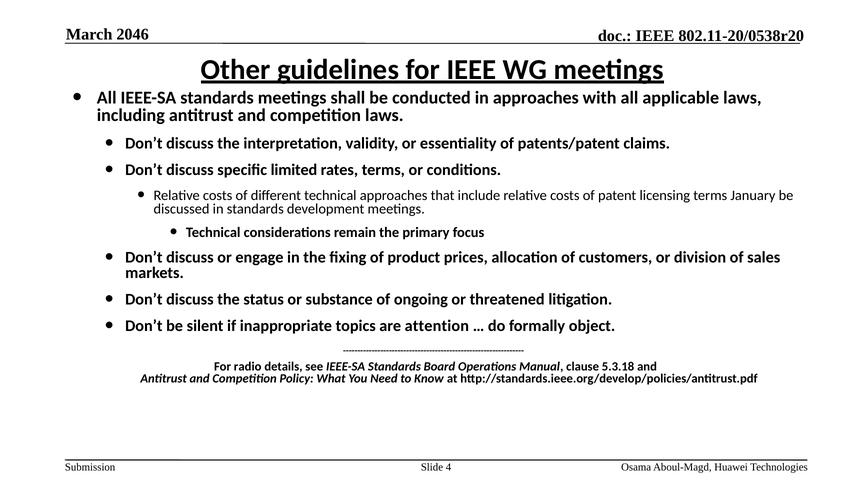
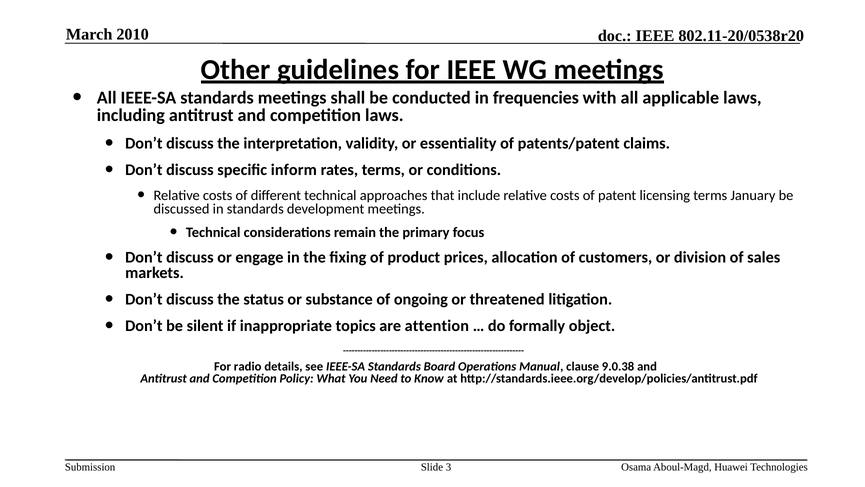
2046: 2046 -> 2010 (133, 34)
in approaches: approaches -> frequencies (536, 98)
limited: limited -> inform (294, 170)
5.3.18: 5.3.18 -> 9.0.38 (618, 366)
4: 4 -> 3 (448, 467)
